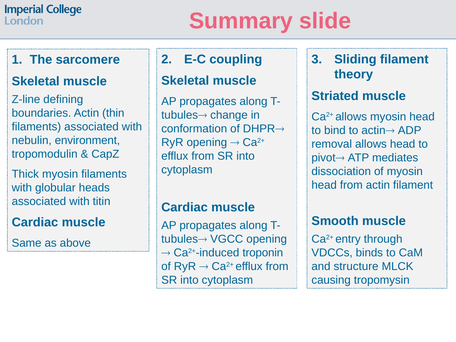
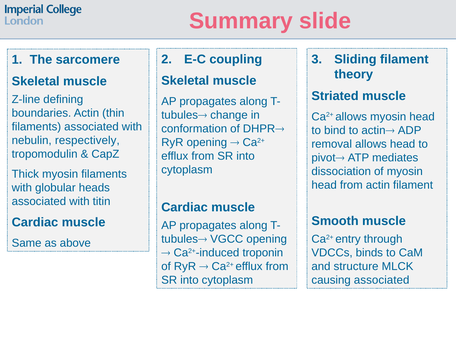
environment: environment -> respectively (87, 140)
causing tropomysin: tropomysin -> associated (382, 280)
